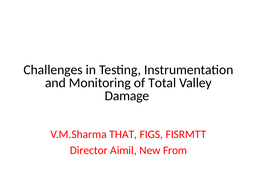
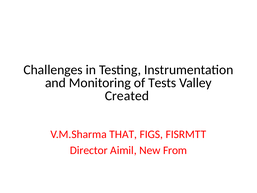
Total: Total -> Tests (162, 83)
Damage: Damage -> Created (127, 96)
